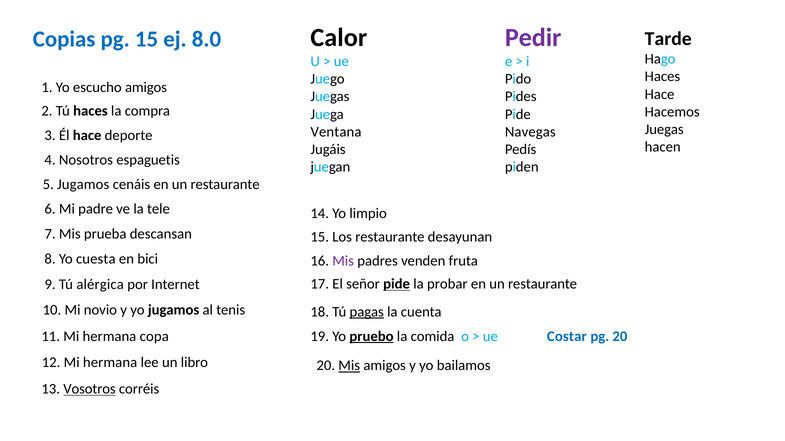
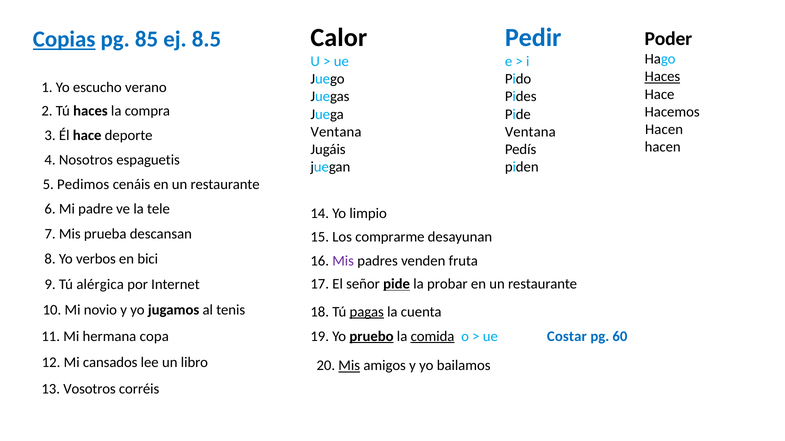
Pedir colour: purple -> blue (533, 38)
Copias underline: none -> present (64, 39)
pg 15: 15 -> 85 (147, 39)
8.0: 8.0 -> 8.5 (206, 39)
Tarde: Tarde -> Poder (668, 39)
Haces underline: none -> present (662, 77)
escucho amigos: amigos -> verano (146, 87)
Juegas: Juegas -> Hacen (664, 130)
Navegas: Navegas -> Ventana (530, 132)
5 Jugamos: Jugamos -> Pedimos (83, 184)
Los restaurante: restaurante -> comprarme (390, 237)
cuesta: cuesta -> verbos (96, 259)
comida underline: none -> present (433, 337)
pg 20: 20 -> 60 (620, 337)
12 Mi hermana: hermana -> cansados (110, 363)
Vosotros underline: present -> none (89, 389)
